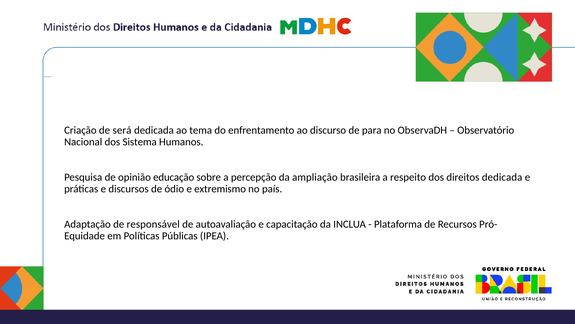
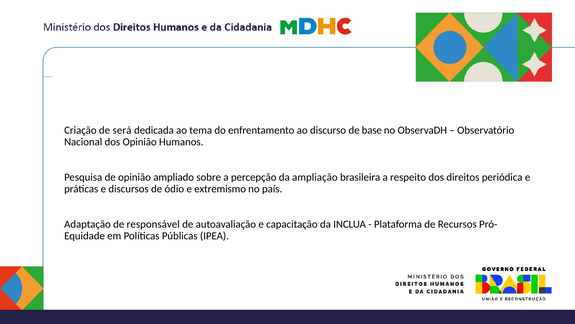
de para: para -> base (372, 130)
dos Sistema: Sistema -> Opinião (140, 142)
educação: educação -> ampliado (174, 177)
direitos dedicada: dedicada -> periódica (502, 177)
